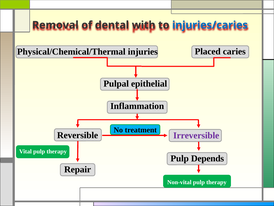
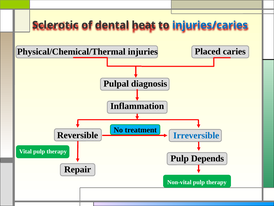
Removal: Removal -> Sclerotic (55, 25)
with: with -> heat (144, 25)
epithelial: epithelial -> diagnosis (149, 83)
Irreversible colour: purple -> blue (196, 135)
